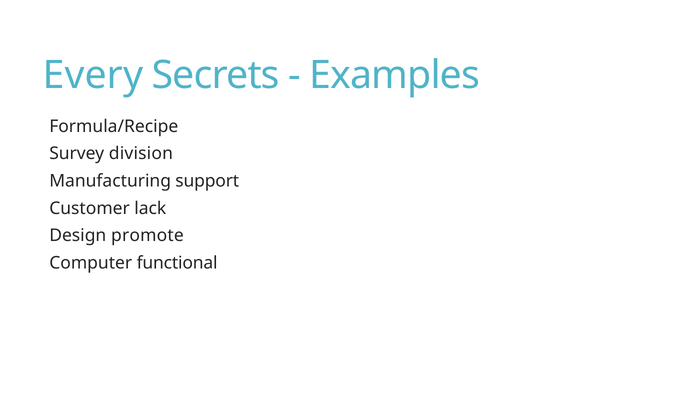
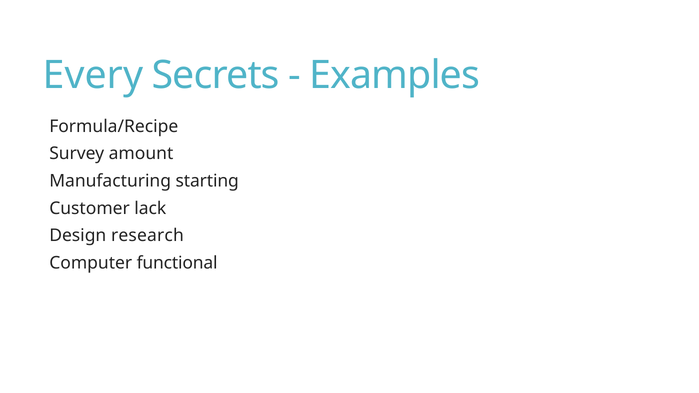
division: division -> amount (141, 154)
support: support -> starting (207, 181)
promote: promote -> research (147, 236)
